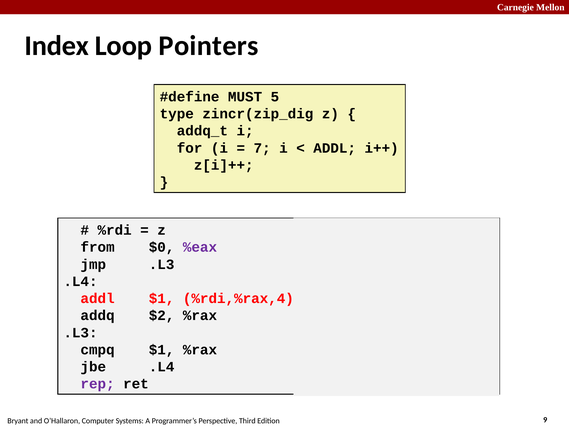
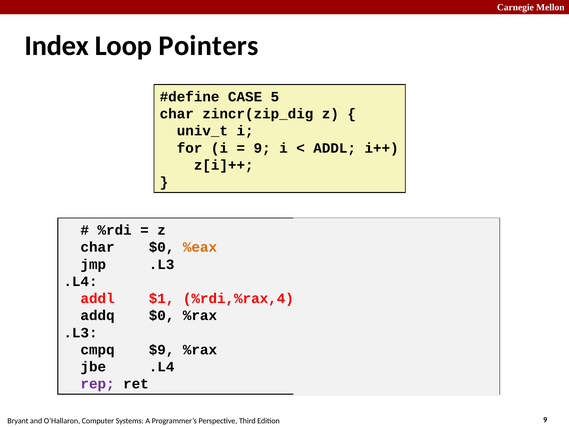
MUST: MUST -> CASE (245, 97)
type: type -> char (177, 114)
addq_t: addq_t -> univ_t (202, 131)
7: 7 -> 9 (262, 148)
from: from -> char (98, 247)
%eax colour: purple -> orange (200, 247)
addq $2: $2 -> $0 (162, 315)
cmpq $1: $1 -> $9 (162, 350)
